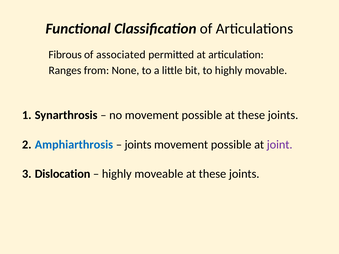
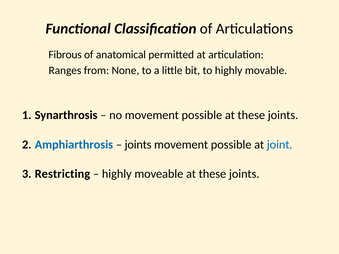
associated: associated -> anatomical (121, 55)
joint colour: purple -> blue (280, 145)
Dislocation: Dislocation -> Restricting (62, 174)
